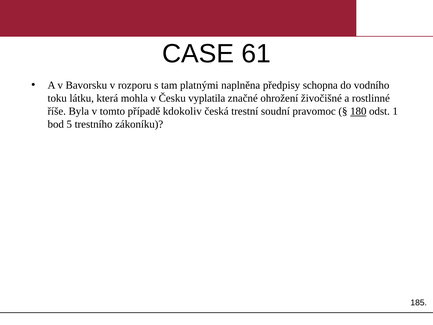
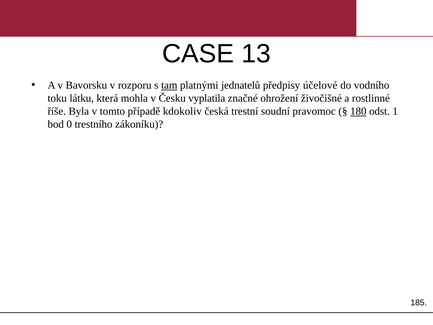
61: 61 -> 13 (256, 54)
tam underline: none -> present (169, 85)
naplněna: naplněna -> jednatelů (241, 85)
schopna: schopna -> účelové (320, 85)
5: 5 -> 0 (69, 124)
